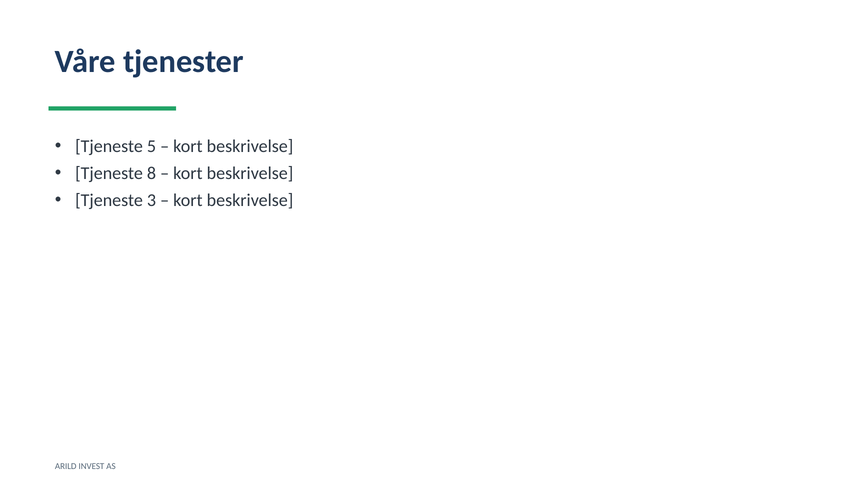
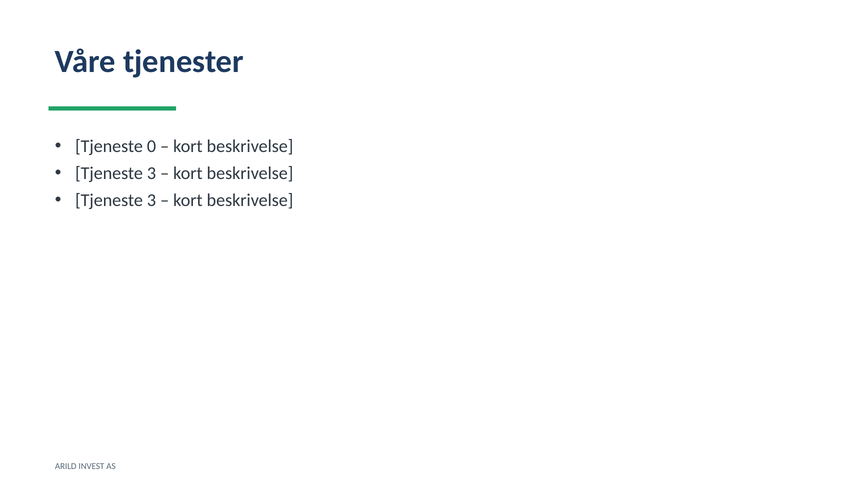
5: 5 -> 0 (151, 146)
8: 8 -> 3 (151, 173)
